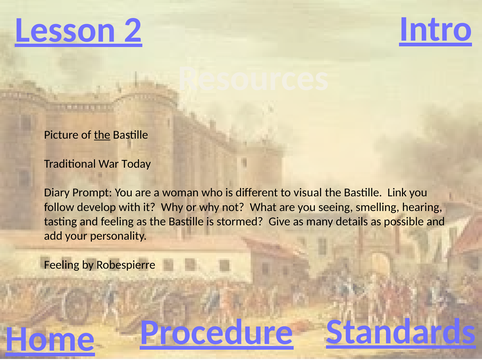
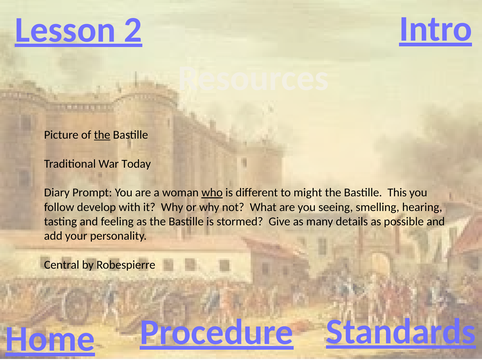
who underline: none -> present (212, 193)
visual: visual -> might (308, 193)
Link: Link -> This (397, 193)
Feeling: Feeling -> Central (62, 265)
